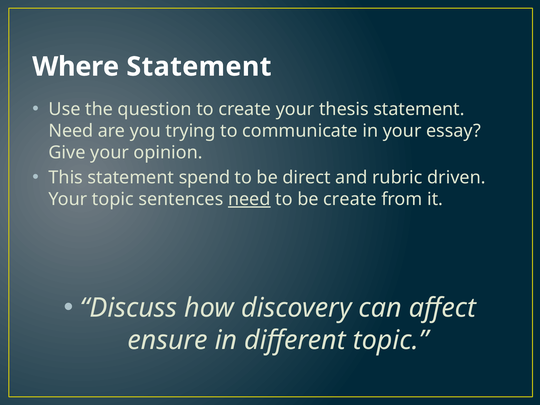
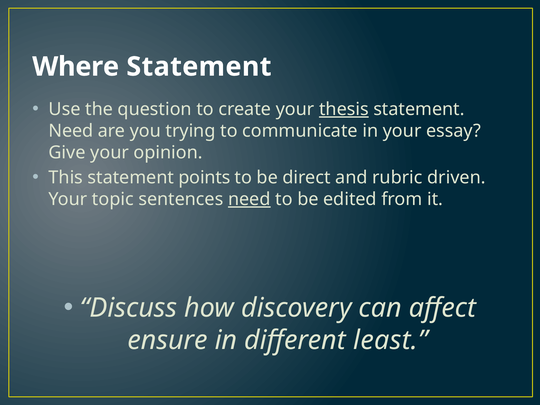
thesis underline: none -> present (344, 109)
spend: spend -> points (204, 178)
be create: create -> edited (350, 199)
different topic: topic -> least (390, 340)
